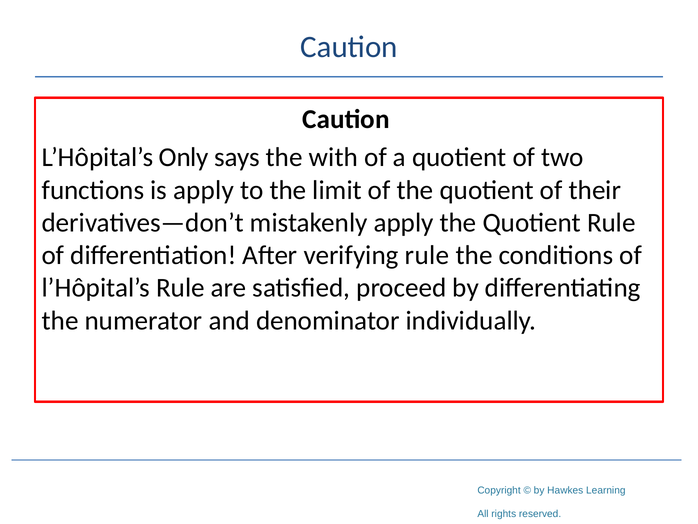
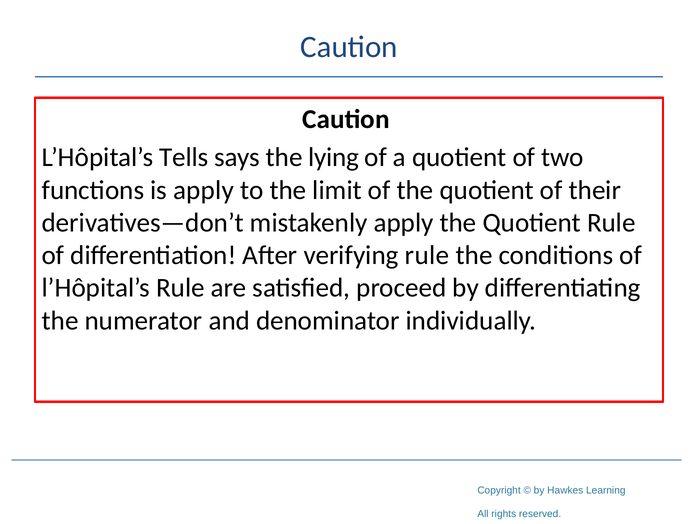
Only: Only -> Tells (184, 157)
with: with -> lying (334, 157)
